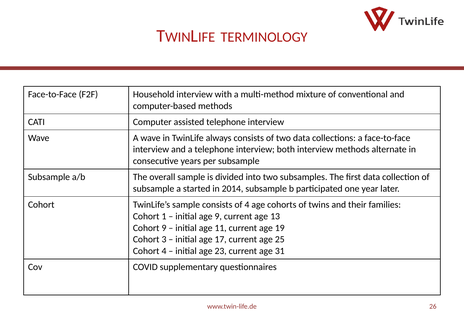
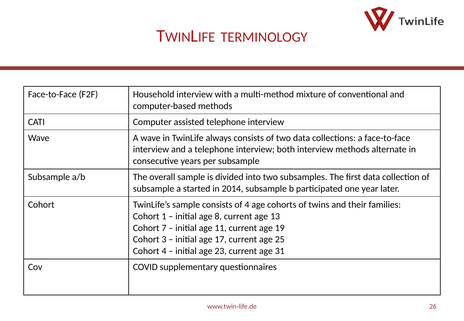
age 9: 9 -> 8 (218, 216)
Cohort 9: 9 -> 7 (164, 228)
